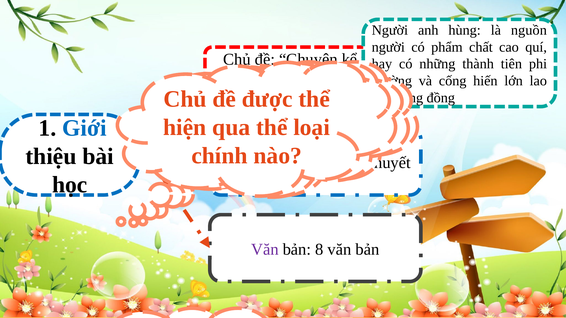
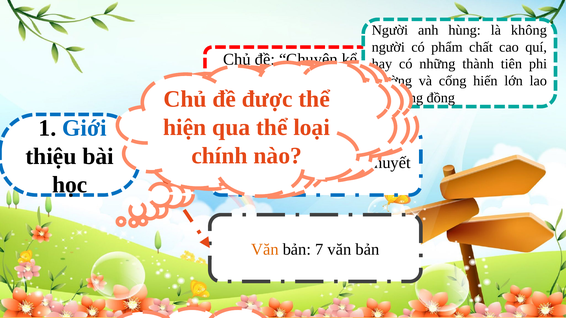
nguồn: nguồn -> không (529, 30)
Văn colour: purple -> orange (265, 250)
8: 8 -> 7 (319, 250)
